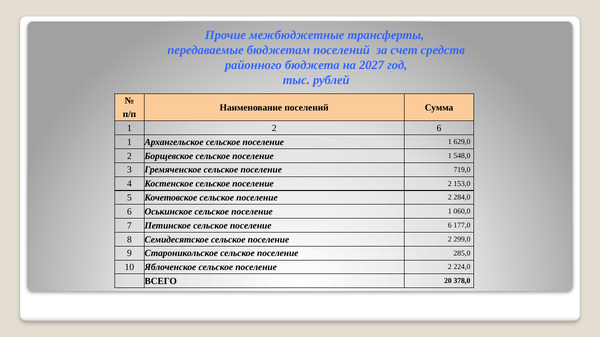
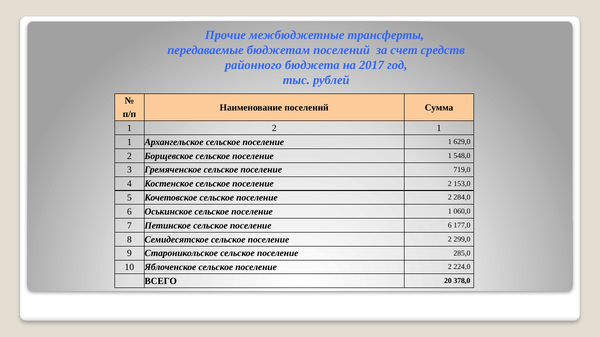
2027: 2027 -> 2017 (372, 65)
2 6: 6 -> 1 (439, 128)
